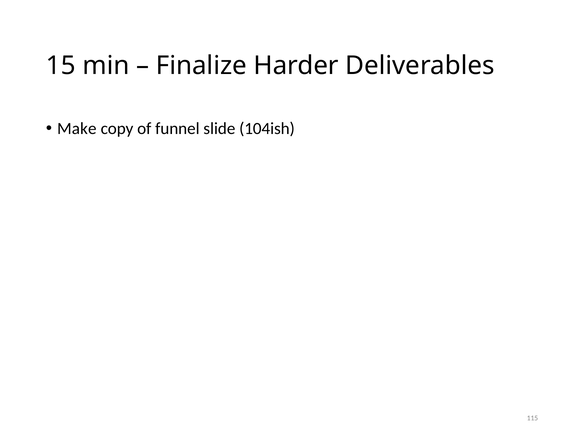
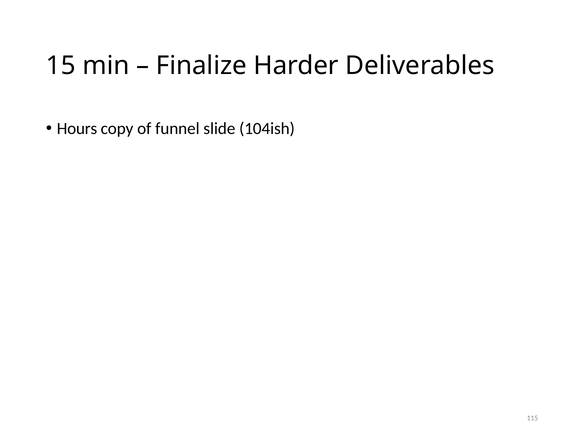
Make: Make -> Hours (77, 129)
